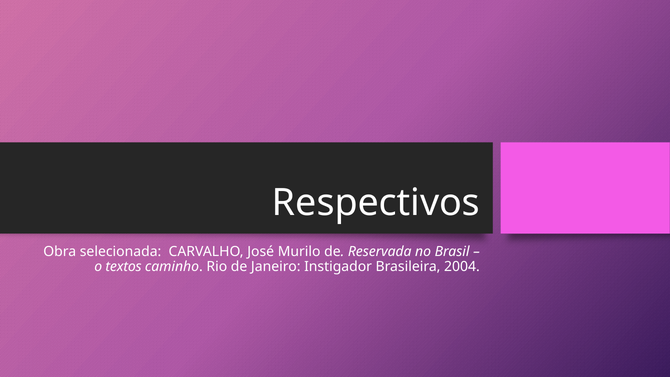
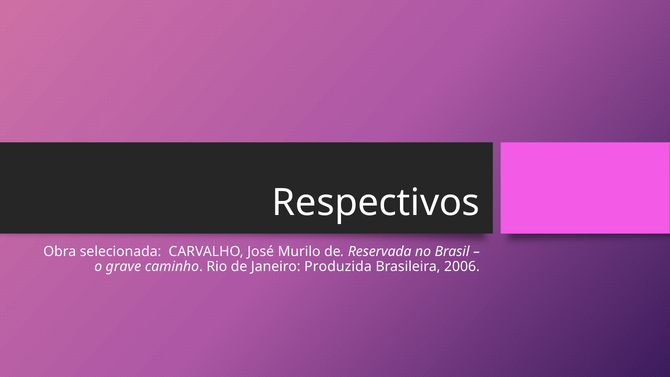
textos: textos -> grave (123, 267)
Instigador: Instigador -> Produzida (338, 267)
2004: 2004 -> 2006 (462, 267)
